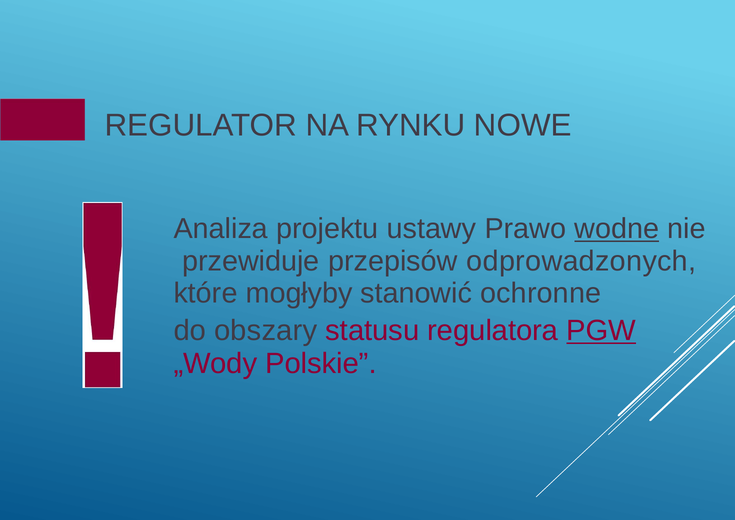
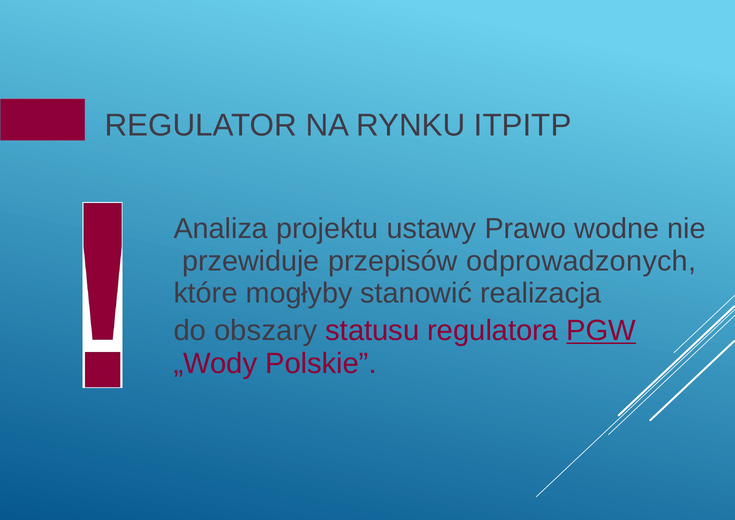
NOWE: NOWE -> ITPITP (523, 125)
wodne underline: present -> none (617, 229)
ochronne: ochronne -> realizacja (541, 293)
